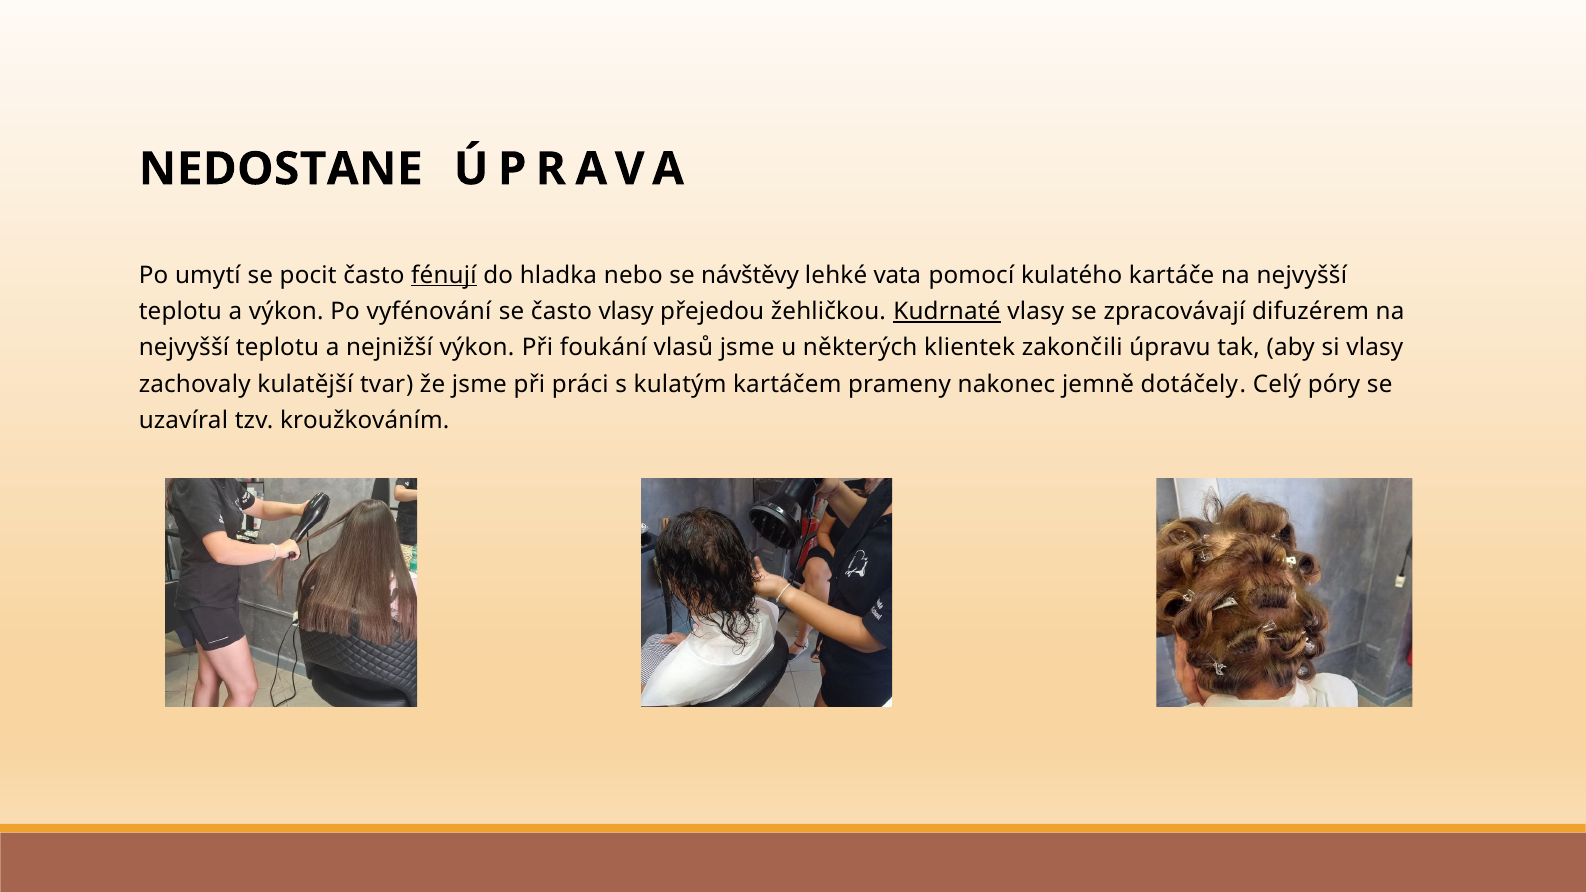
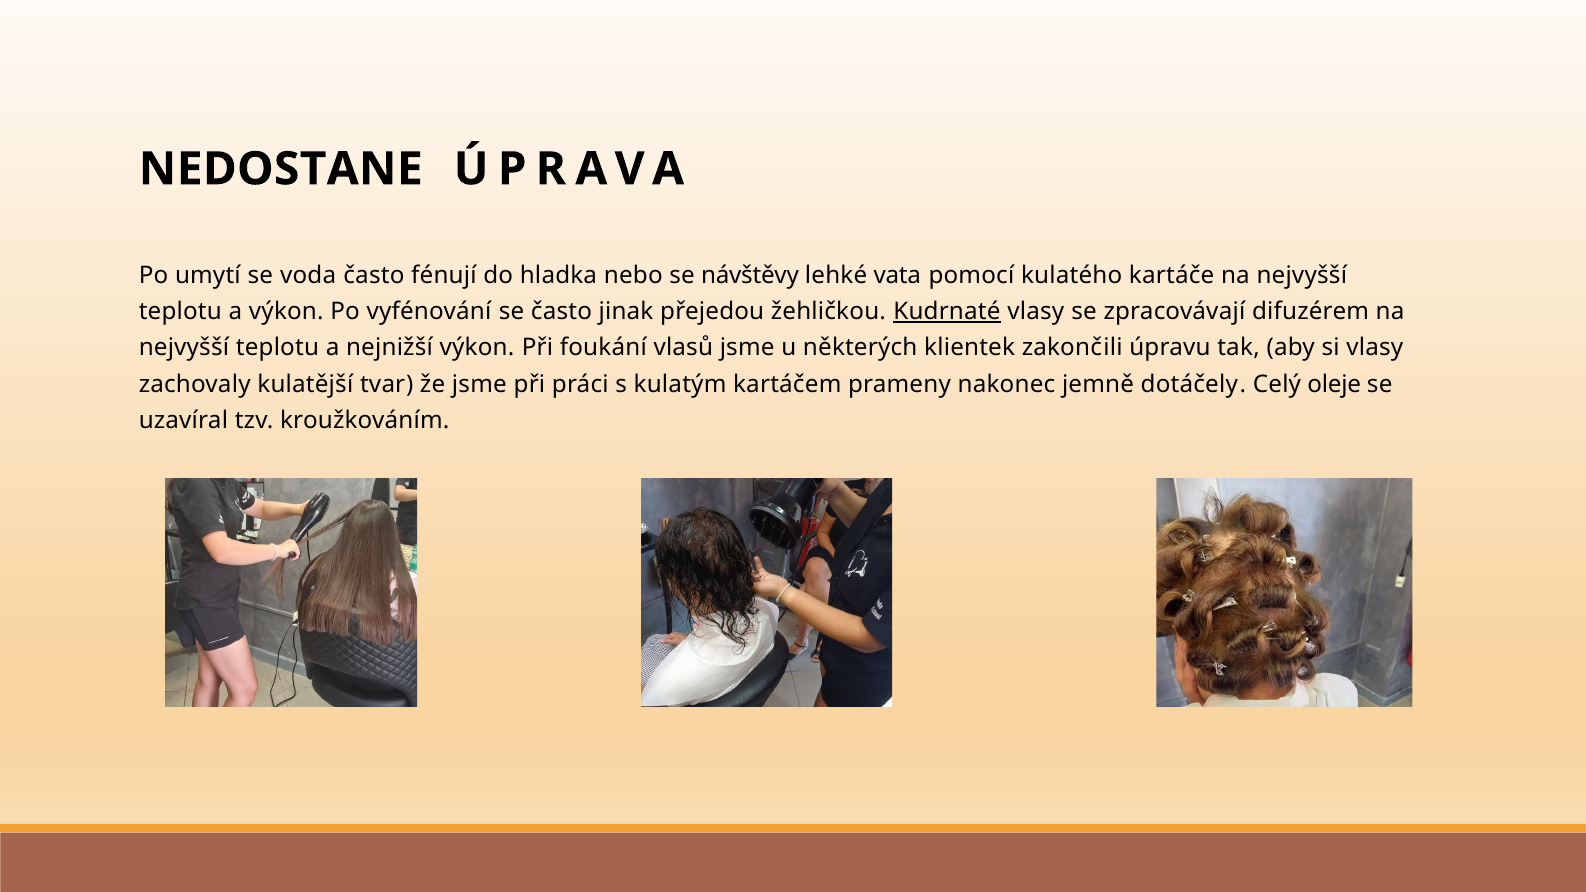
pocit: pocit -> voda (308, 275)
fénují underline: present -> none (444, 275)
často vlasy: vlasy -> jinak (626, 312)
póry: póry -> oleje (1334, 384)
